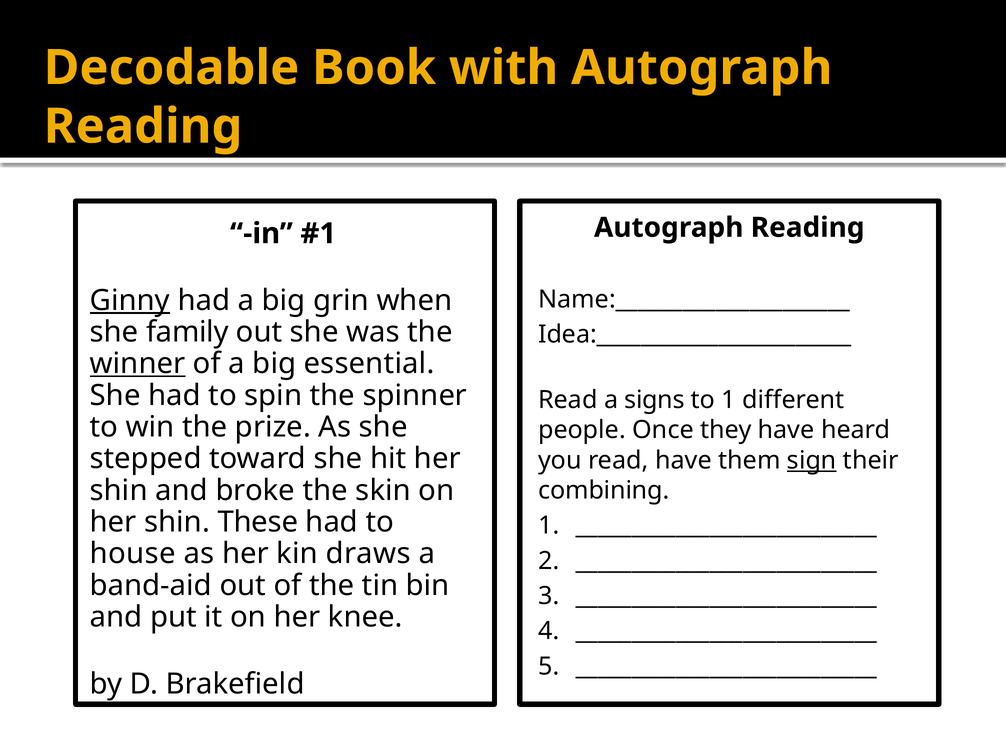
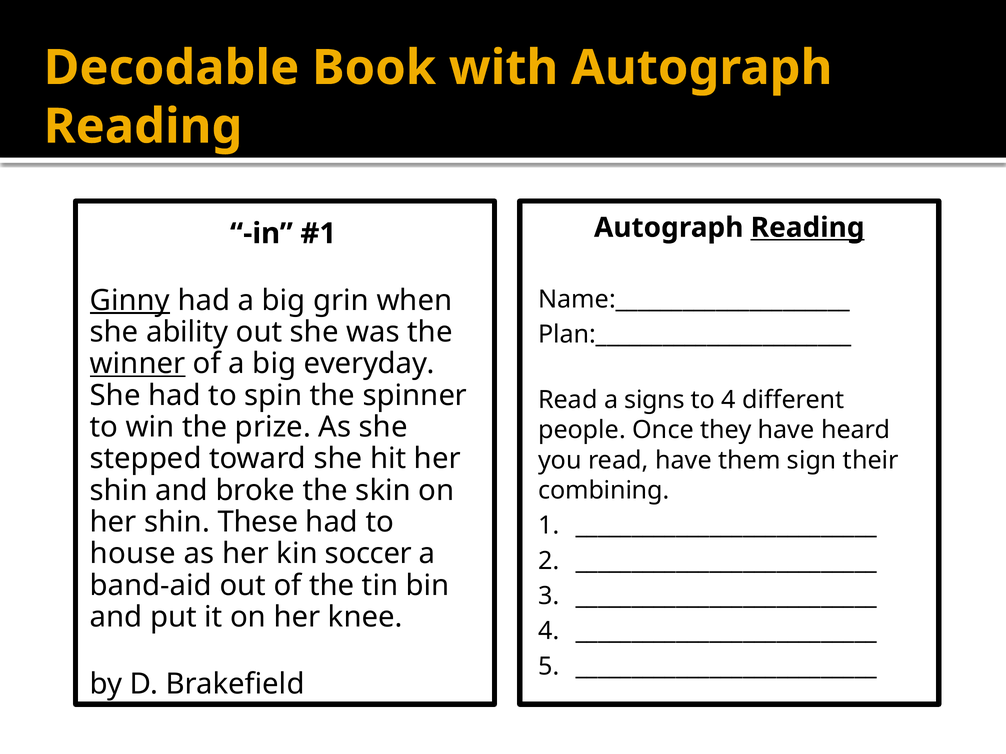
Reading underline: none -> present (808, 228)
family: family -> ability (187, 332)
Idea:_______________________: Idea:_______________________ -> Plan:_______________________ (695, 335)
essential: essential -> everyday (369, 364)
to 1: 1 -> 4 (729, 400)
sign underline: present -> none (812, 461)
draws: draws -> soccer (368, 554)
